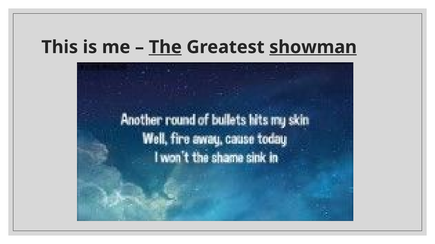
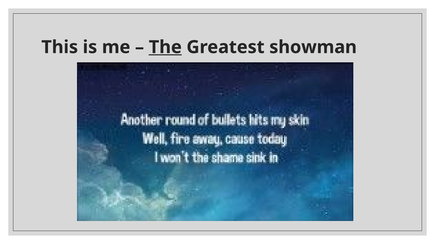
showman underline: present -> none (313, 47)
